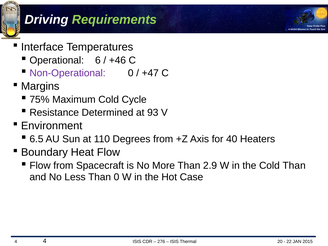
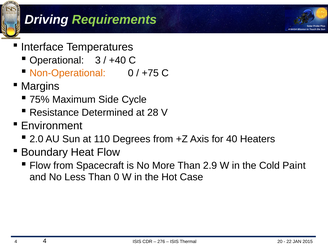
6: 6 -> 3 (98, 60)
+46: +46 -> +40 (117, 60)
Non-Operational colour: purple -> orange (68, 73)
+47: +47 -> +75 (150, 73)
Maximum Cold: Cold -> Side (109, 100)
93: 93 -> 28 (153, 112)
6.5: 6.5 -> 2.0 (36, 139)
Cold Than: Than -> Paint (294, 166)
